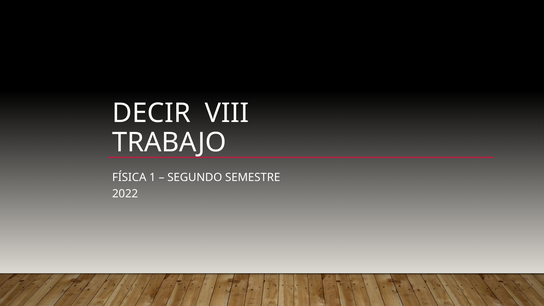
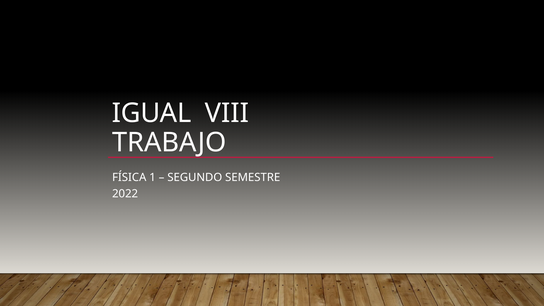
DECIR: DECIR -> IGUAL (152, 113)
